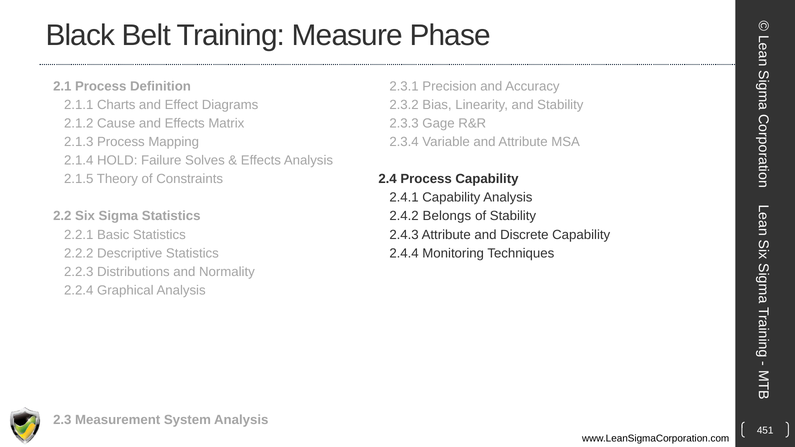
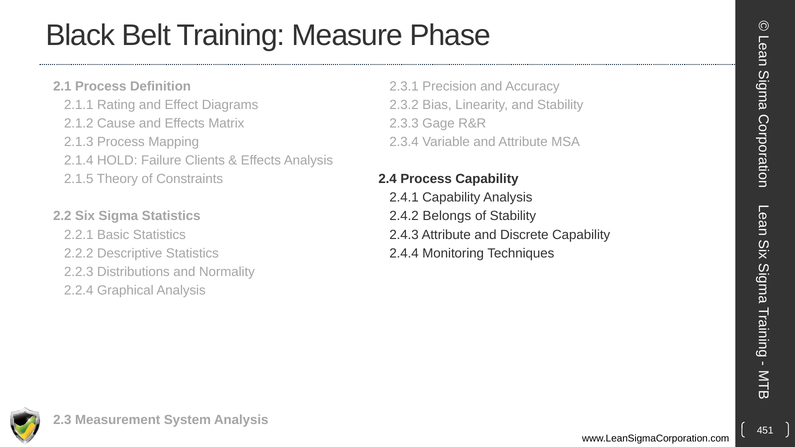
Charts: Charts -> Rating (116, 105)
Solves: Solves -> Clients (205, 161)
